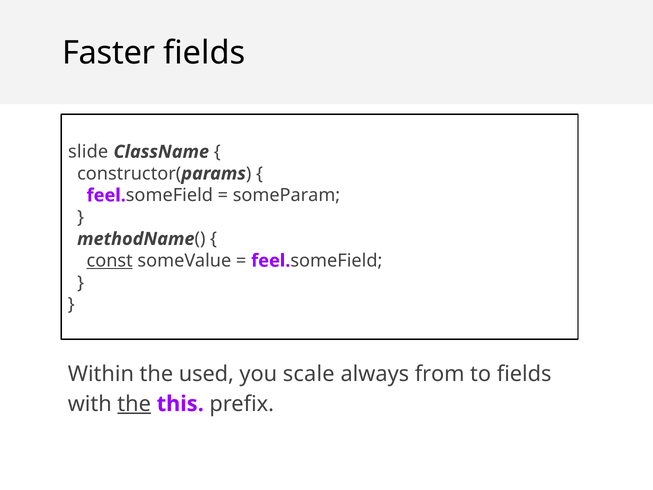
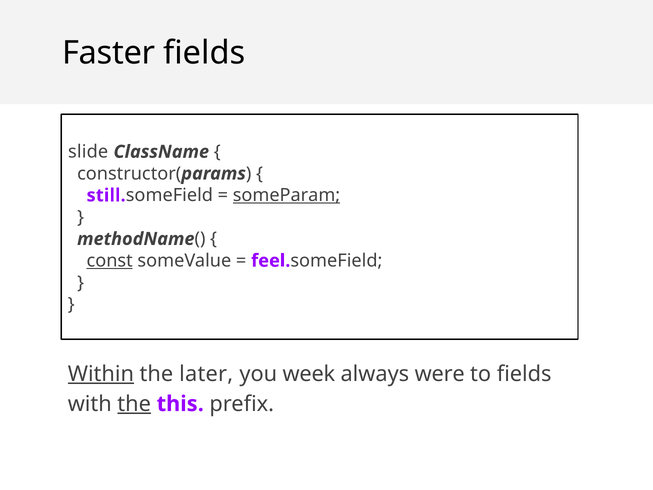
feel: feel -> still (106, 195)
someParam underline: none -> present (287, 195)
Within underline: none -> present (101, 374)
used: used -> later (206, 374)
scale: scale -> week (309, 374)
from: from -> were (440, 374)
